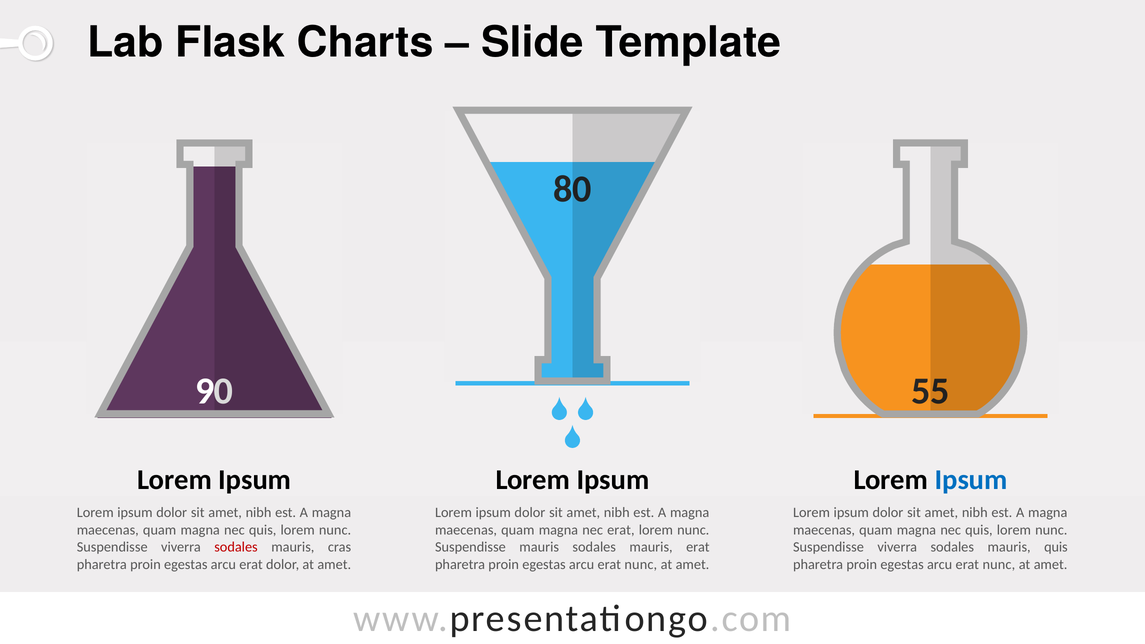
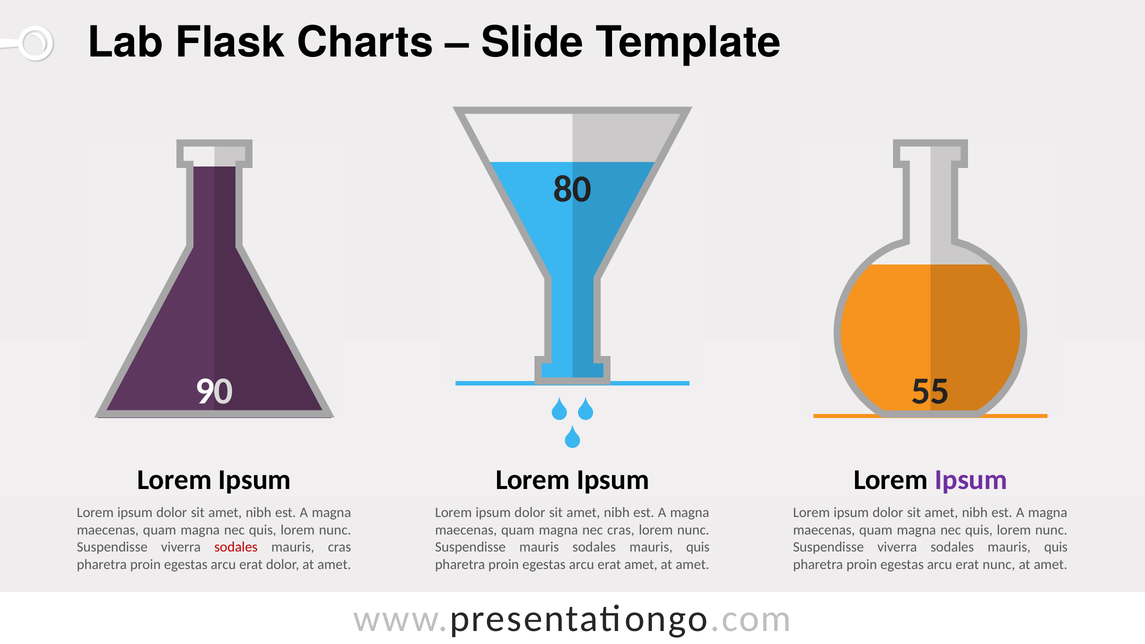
Ipsum colour: blue -> purple (971, 480)
nec erat: erat -> cras (621, 530)
erat: erat -> quis (698, 547)
nunc: nunc -> amet (641, 564)
